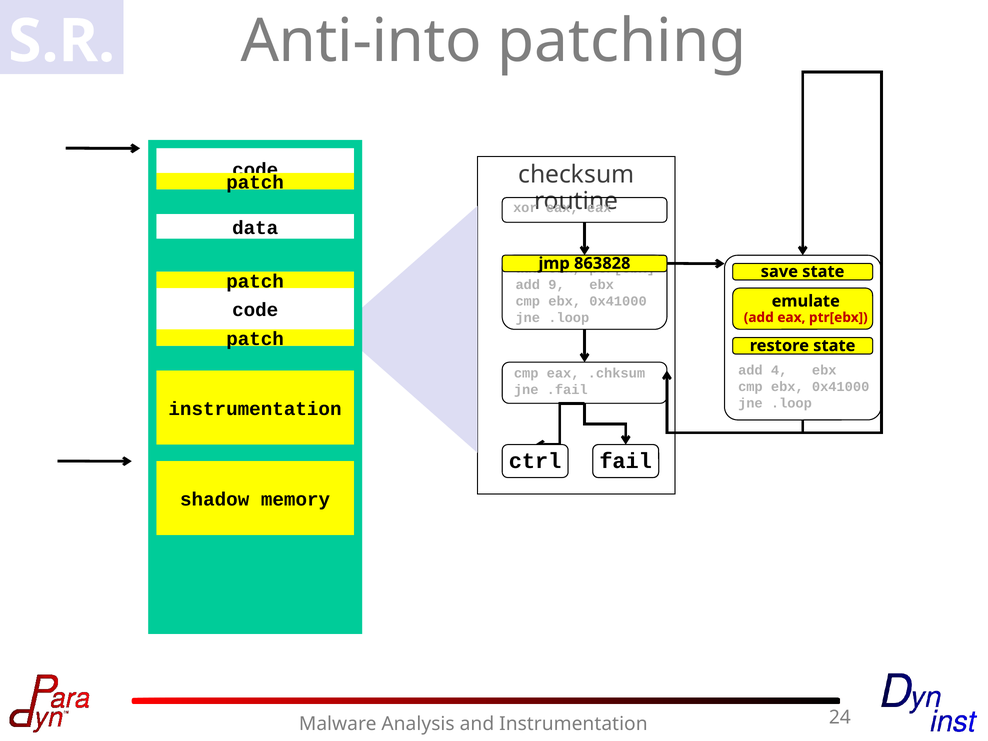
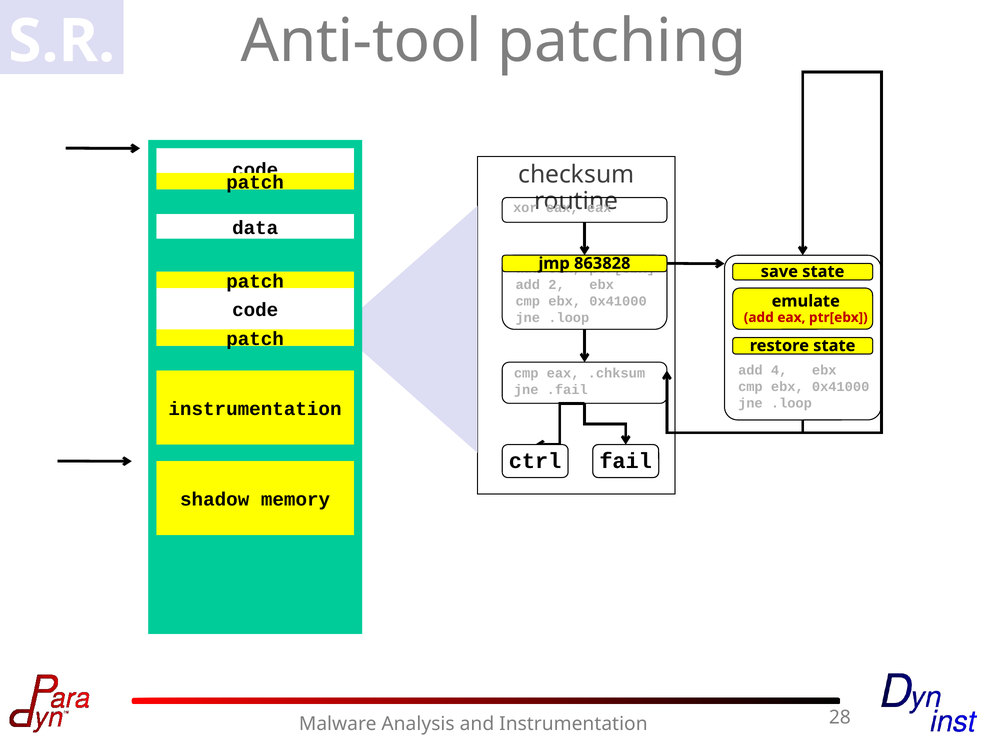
Anti-into: Anti-into -> Anti-tool (361, 41)
9: 9 -> 2 (557, 285)
24: 24 -> 28 (840, 718)
